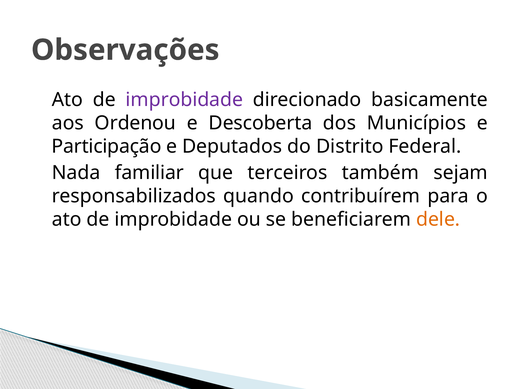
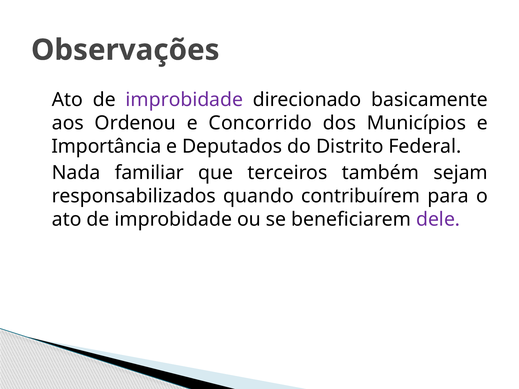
Descoberta: Descoberta -> Concorrido (260, 123)
Participação: Participação -> Importância (106, 146)
dele colour: orange -> purple (438, 219)
